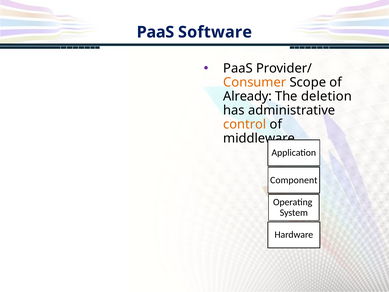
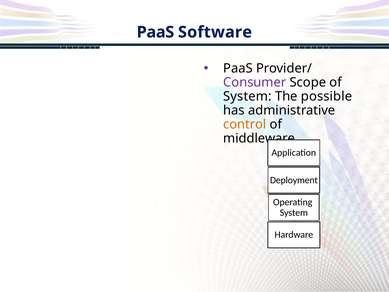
Consumer colour: orange -> purple (255, 82)
Already: Already -> System (247, 96)
deletion: deletion -> possible (327, 96)
Component: Component -> Deployment (294, 180)
